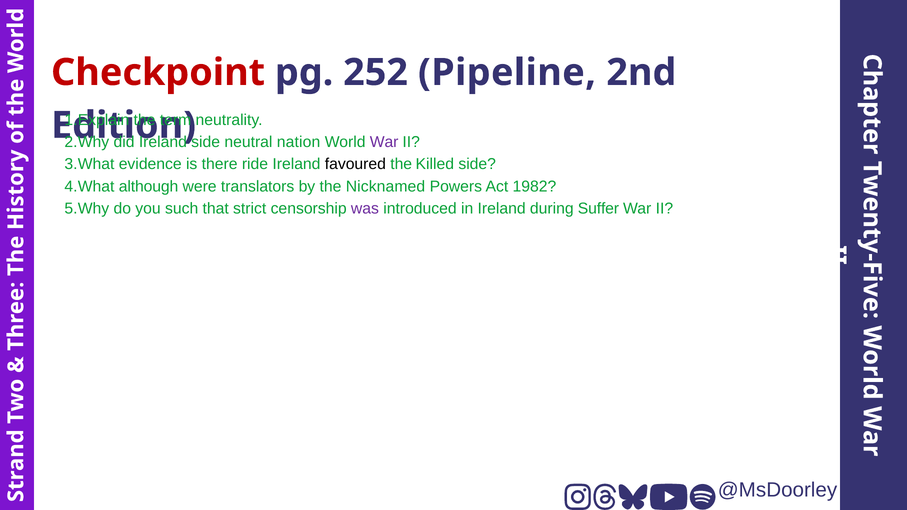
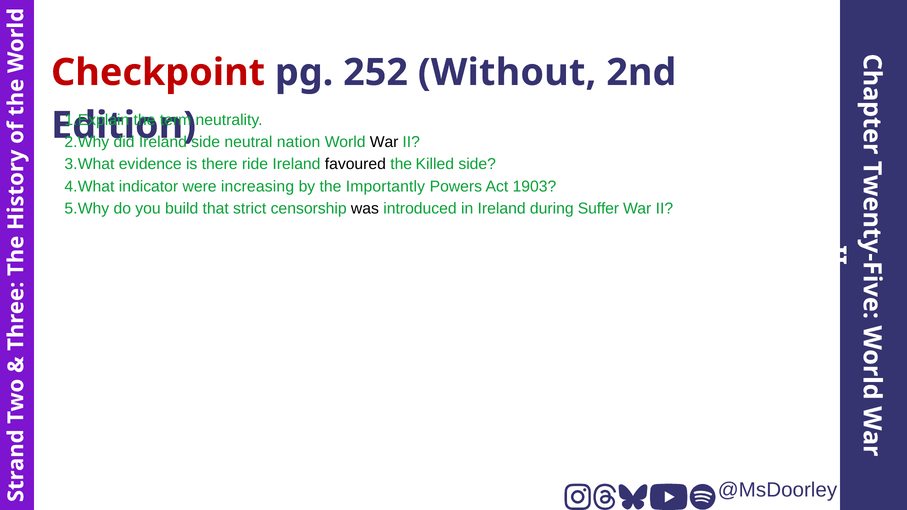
Pipeline: Pipeline -> Without (507, 73)
War colour: purple -> black (384, 142)
although: although -> indicator (148, 186)
translators: translators -> increasing (258, 186)
Nicknamed: Nicknamed -> Importantly (385, 186)
1982: 1982 -> 1903 (534, 186)
such: such -> build (182, 208)
was colour: purple -> black (365, 208)
